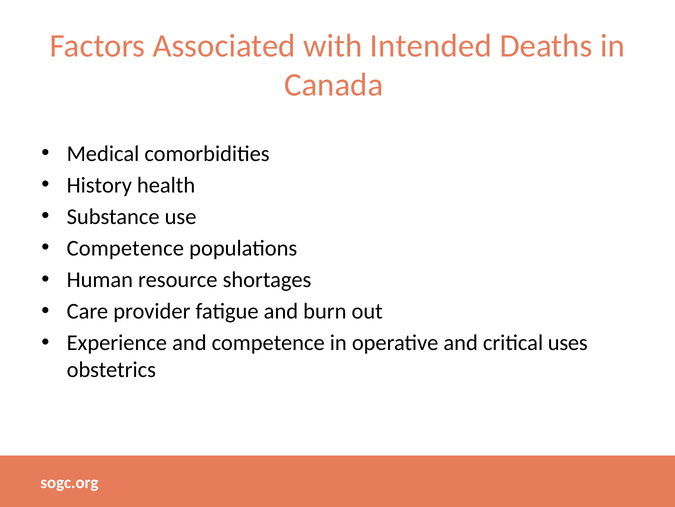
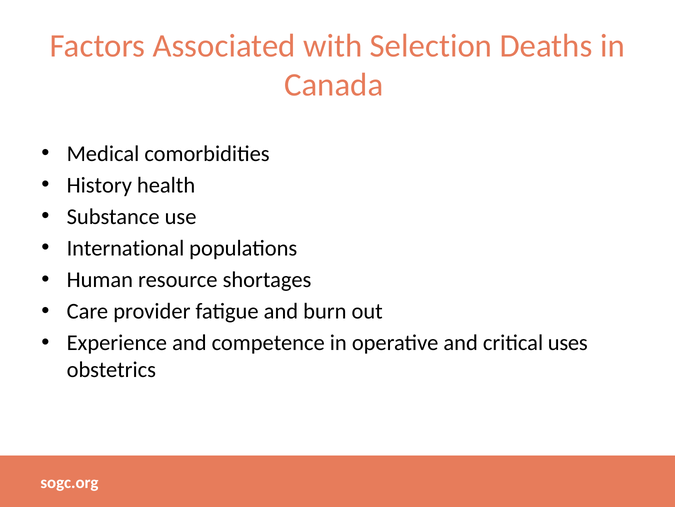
Intended: Intended -> Selection (431, 46)
Competence: Competence -> International (125, 248)
